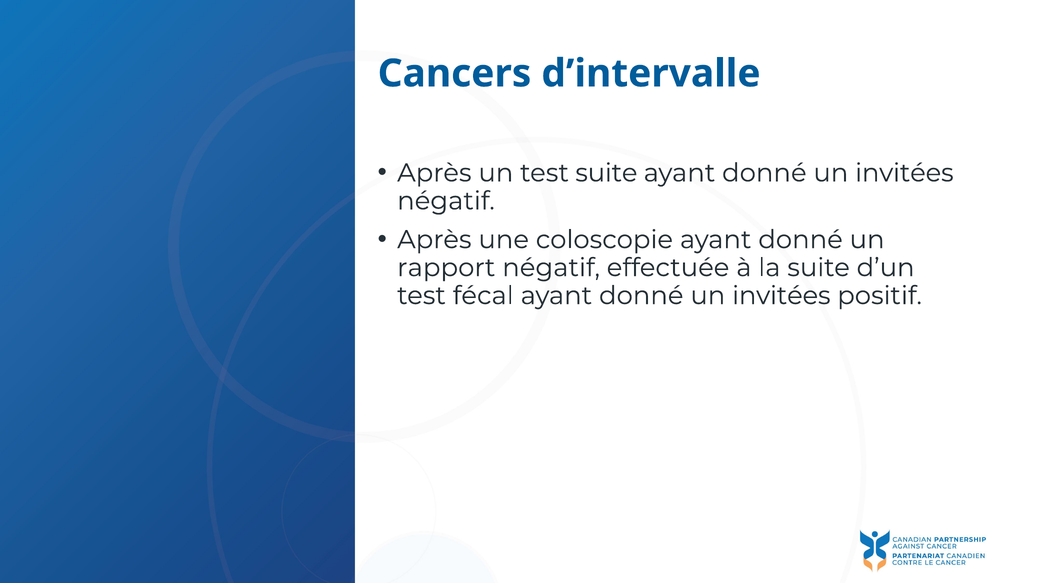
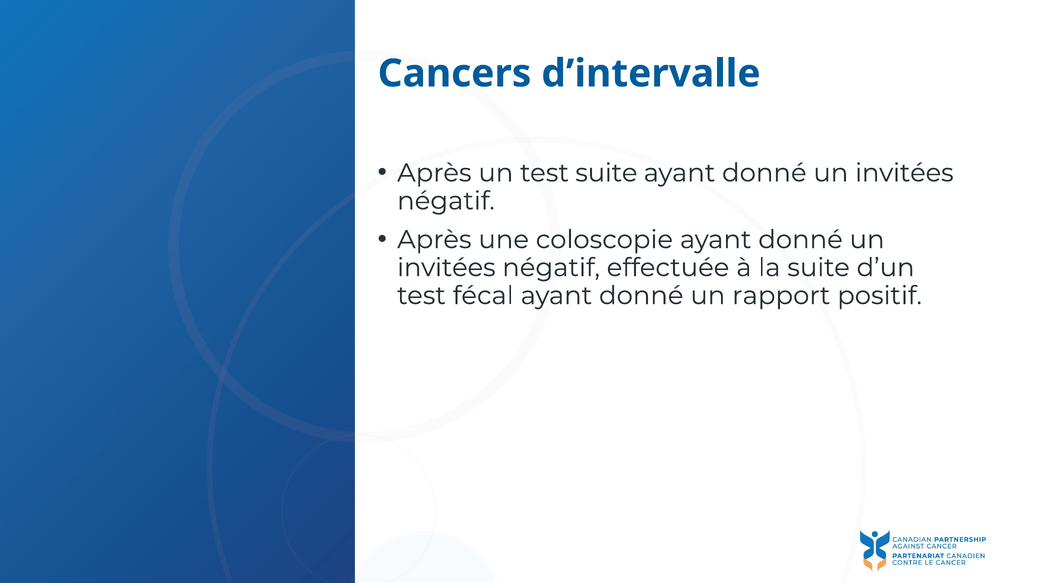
rapport: rapport -> invitées (446, 268)
invitées: invitées -> rapport (781, 296)
